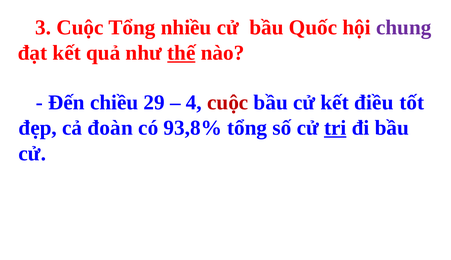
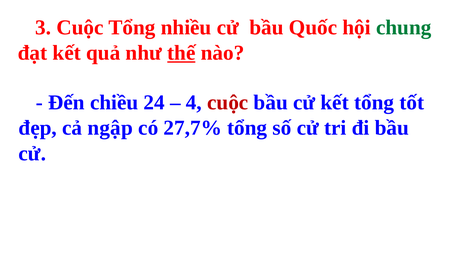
chung colour: purple -> green (404, 27)
29: 29 -> 24 (154, 103)
kết điều: điều -> tổng (374, 103)
đoàn: đoàn -> ngập (110, 128)
93,8%: 93,8% -> 27,7% (193, 128)
tri underline: present -> none (335, 128)
